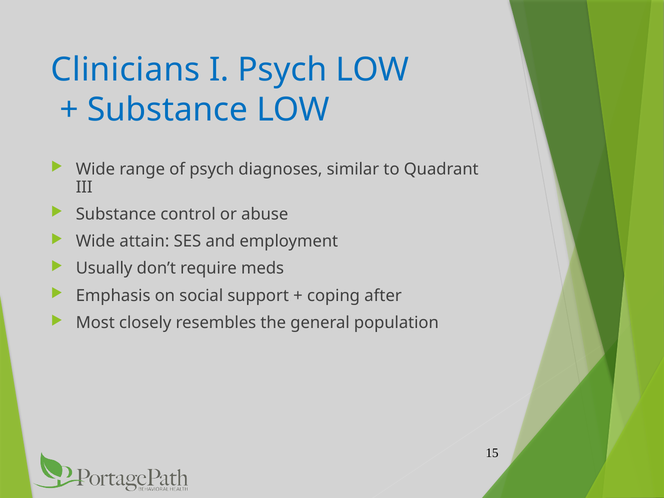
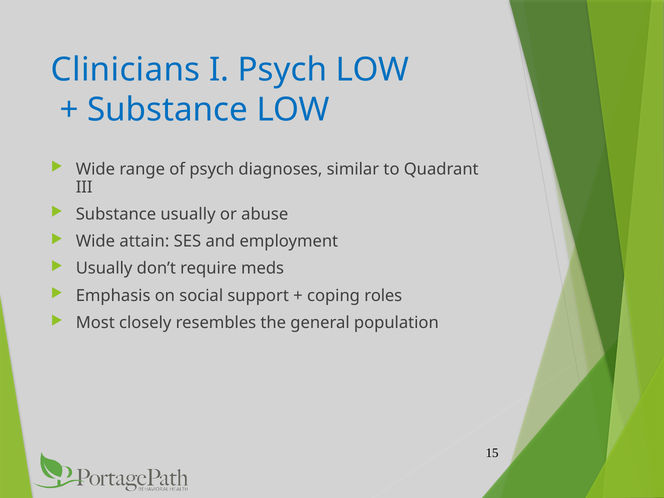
Substance control: control -> usually (188, 214)
after: after -> roles (383, 296)
